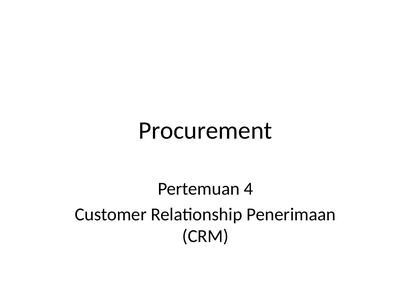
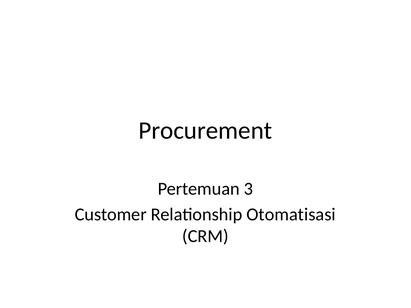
4: 4 -> 3 (249, 189)
Penerimaan: Penerimaan -> Otomatisasi (291, 215)
